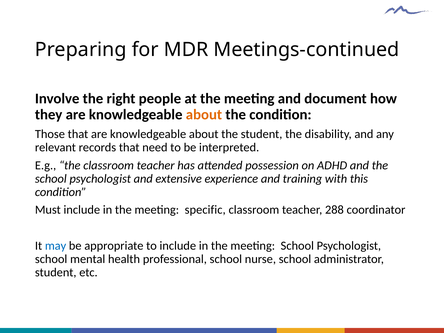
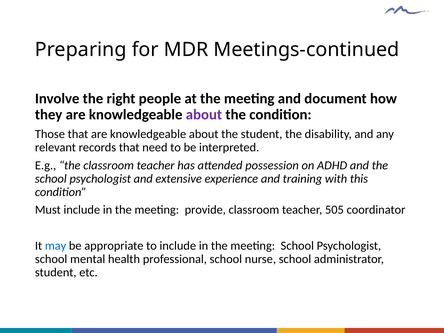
about colour: orange -> purple (204, 115)
specific: specific -> provide (205, 210)
288: 288 -> 505 (334, 210)
